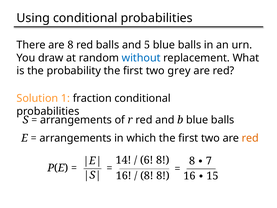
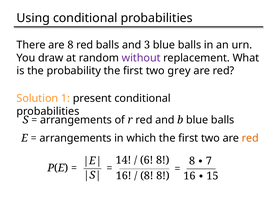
5: 5 -> 3 (147, 45)
without colour: blue -> purple (141, 58)
fraction: fraction -> present (92, 98)
